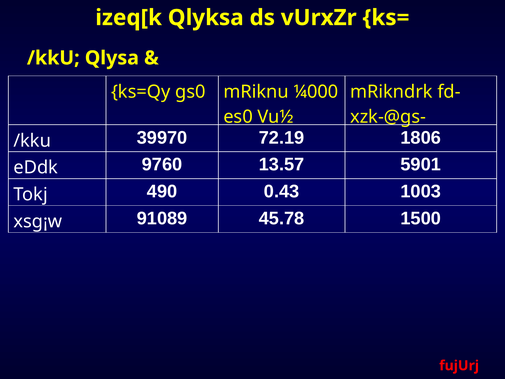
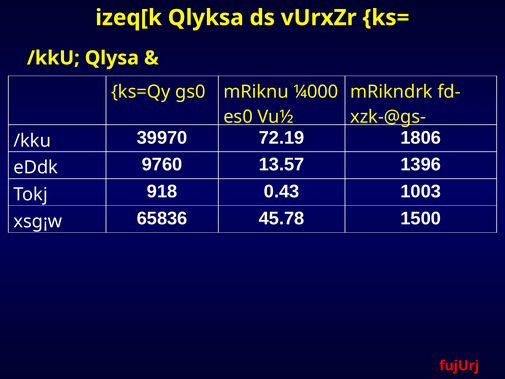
5901: 5901 -> 1396 (421, 165)
490: 490 -> 918 (162, 191)
91089: 91089 -> 65836 (162, 218)
